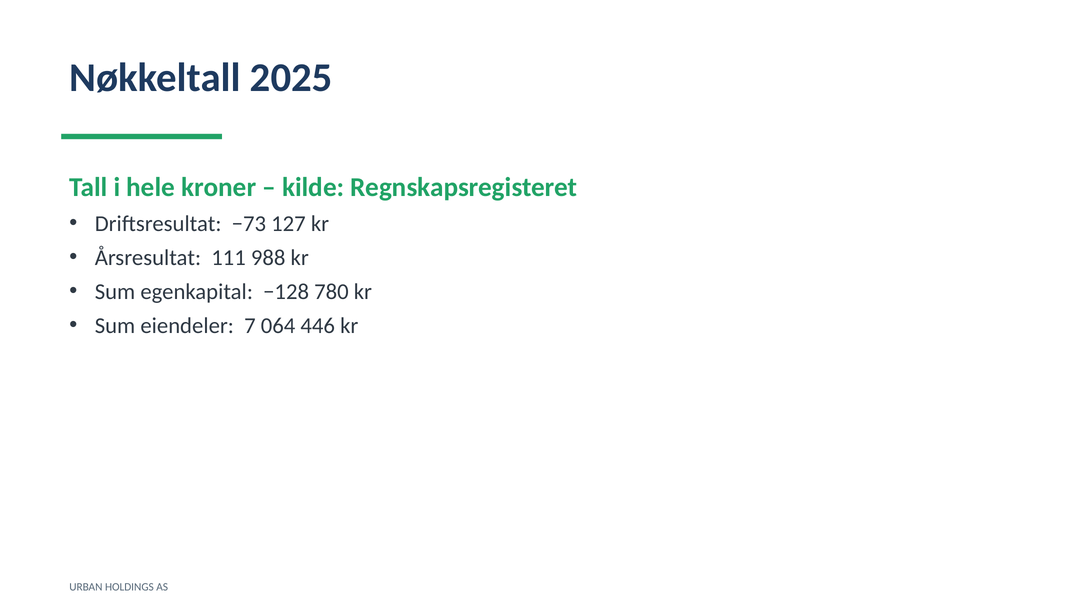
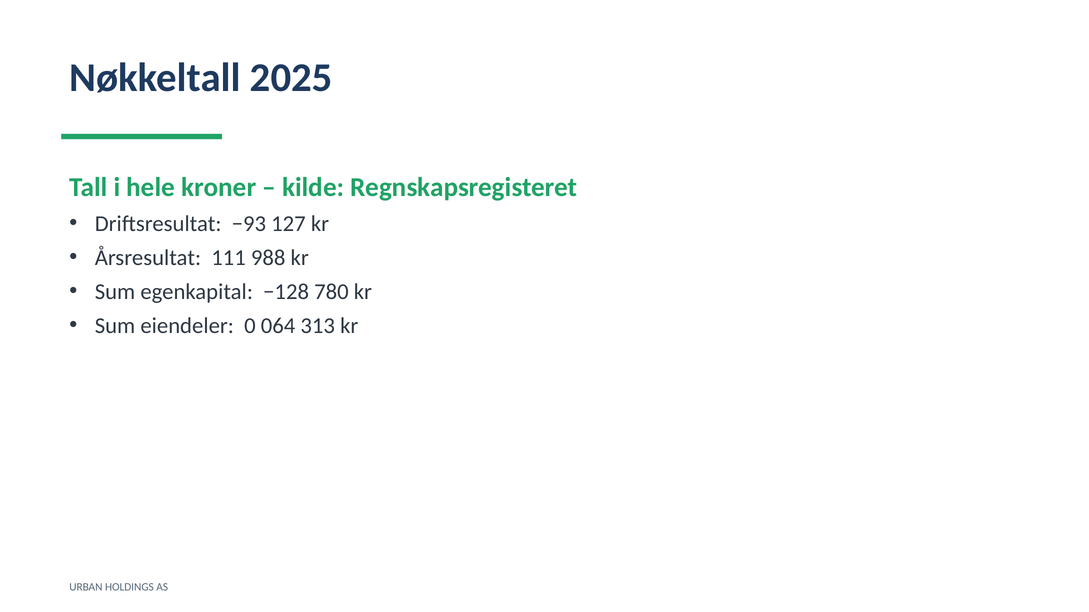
−73: −73 -> −93 (249, 224)
7: 7 -> 0 (250, 326)
446: 446 -> 313 (318, 326)
